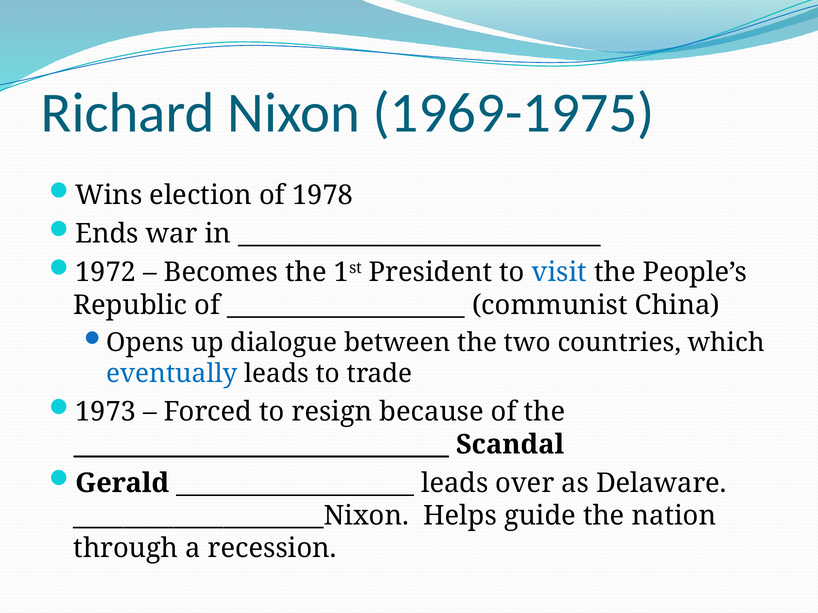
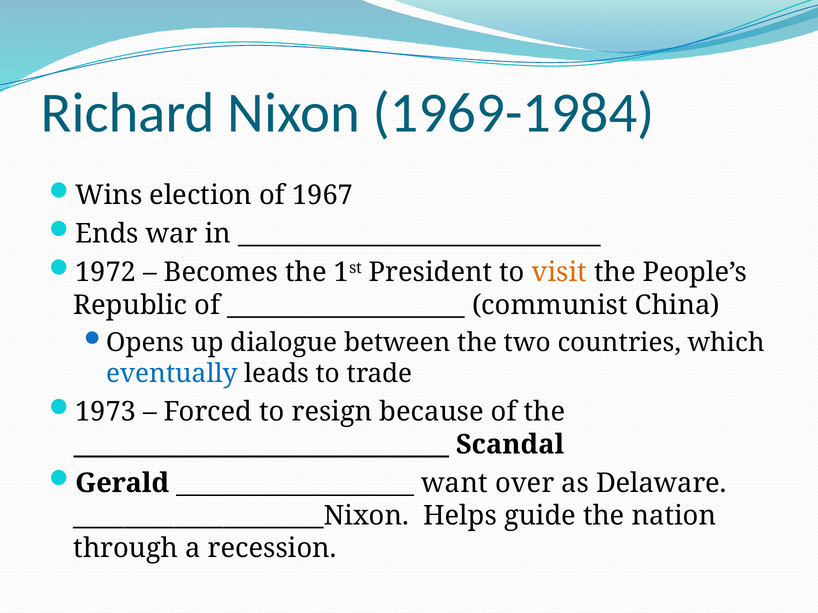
1969-1975: 1969-1975 -> 1969-1984 (514, 113)
1978: 1978 -> 1967 (323, 195)
visit colour: blue -> orange (559, 273)
leads: leads -> want (455, 483)
